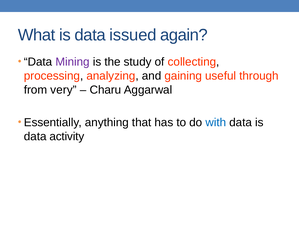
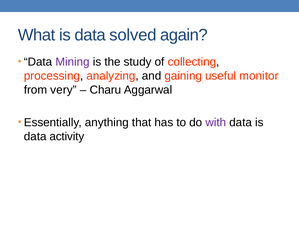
issued: issued -> solved (133, 35)
through: through -> monitor (259, 76)
with colour: blue -> purple (216, 122)
